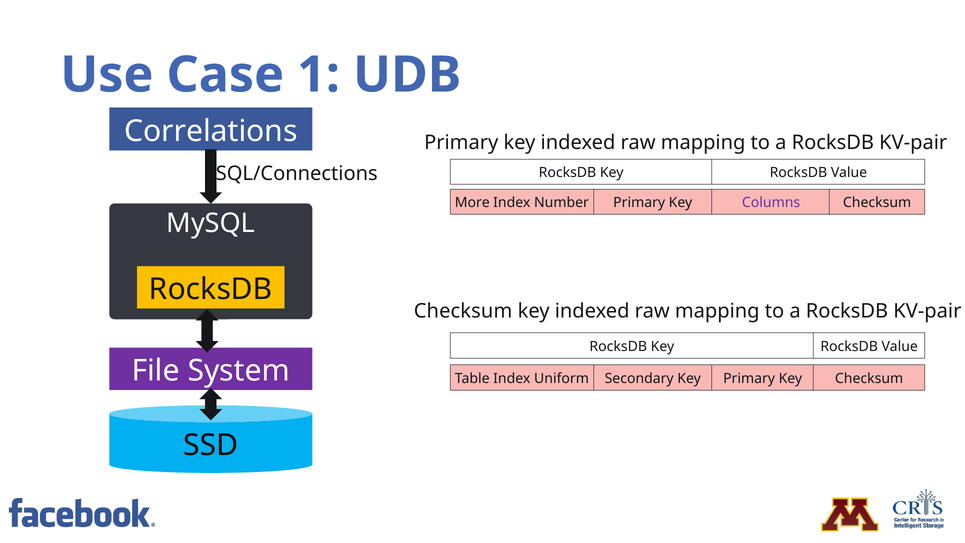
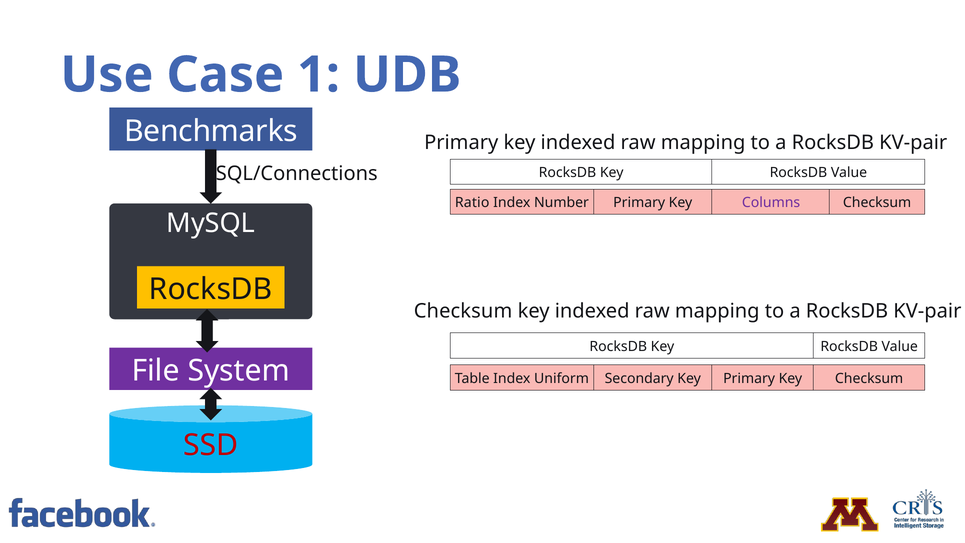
Correlations: Correlations -> Benchmarks (211, 131)
More: More -> Ratio (472, 203)
SSD colour: black -> red (211, 445)
